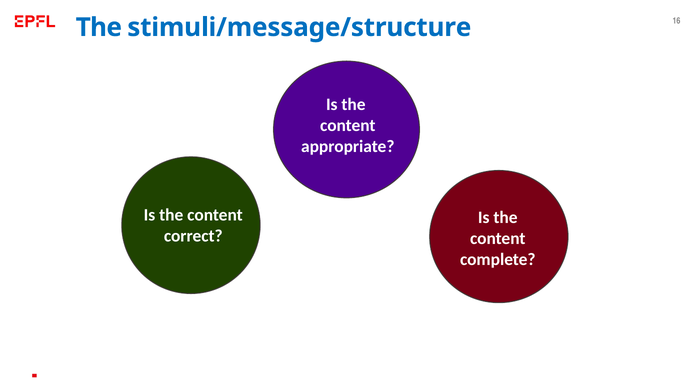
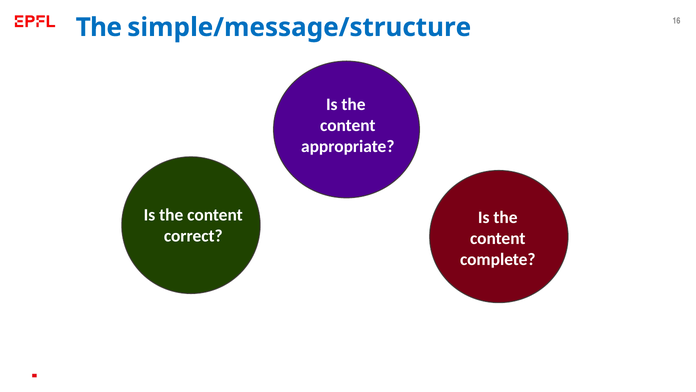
stimuli/message/structure: stimuli/message/structure -> simple/message/structure (299, 27)
